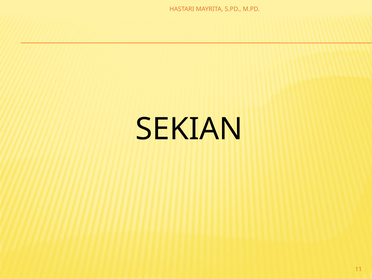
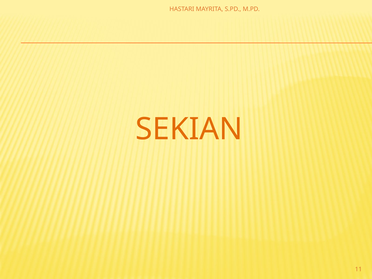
SEKIAN colour: black -> orange (189, 129)
